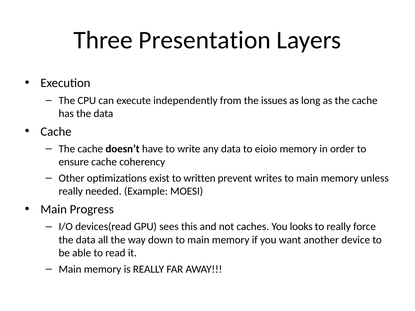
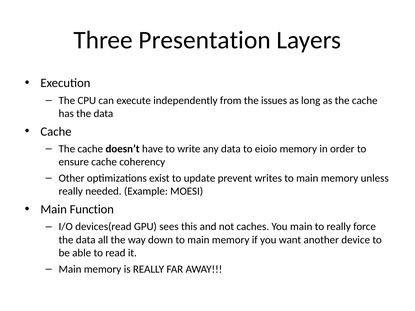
written: written -> update (200, 178)
Progress: Progress -> Function (92, 210)
You looks: looks -> main (301, 227)
